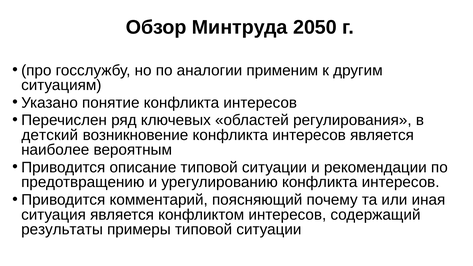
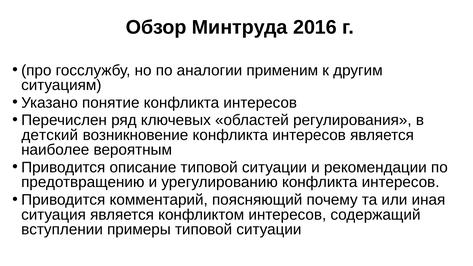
2050: 2050 -> 2016 (315, 27)
результаты: результаты -> вступлении (62, 230)
